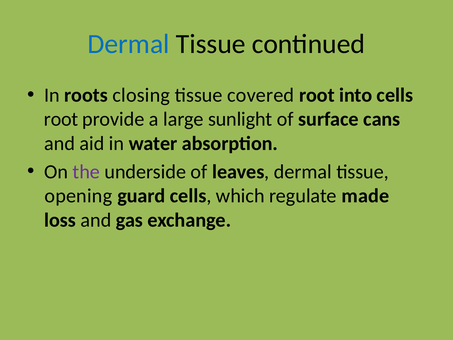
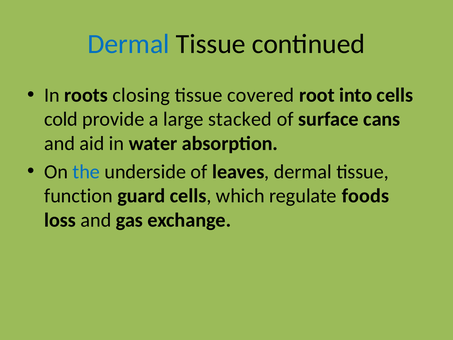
root: root -> cold (61, 119)
sunlight: sunlight -> stacked (240, 119)
the colour: purple -> blue (86, 172)
opening: opening -> function (78, 196)
made: made -> foods (366, 196)
